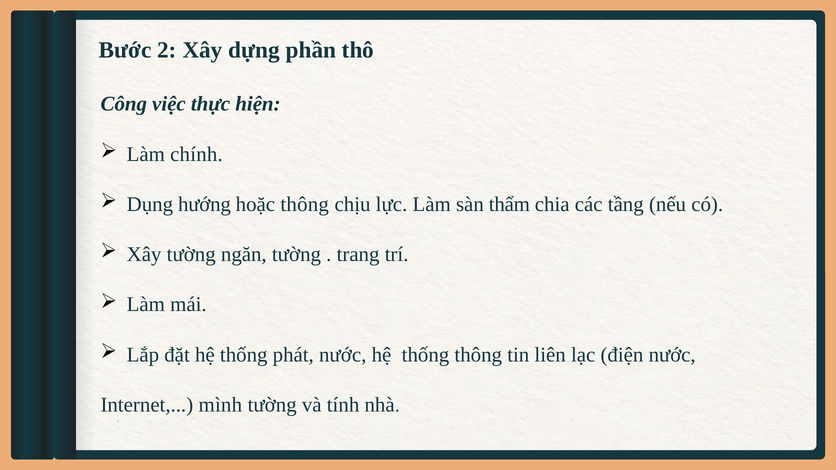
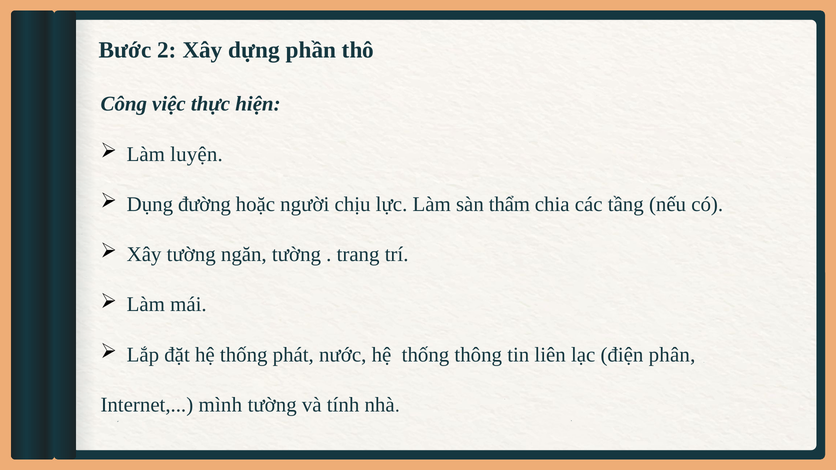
chính: chính -> luyện (196, 154)
hướng: hướng -> đường (204, 204)
hoặc thông: thông -> người (305, 204)
điện nước: nước -> phân (672, 355)
